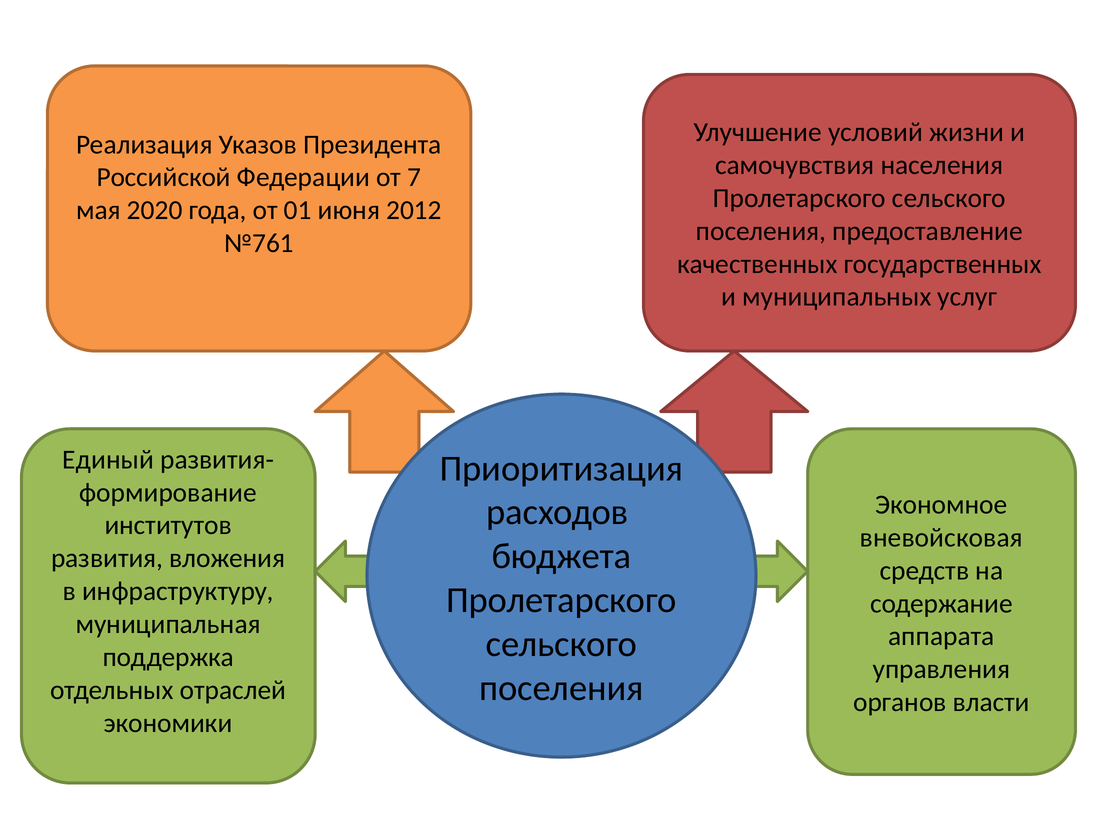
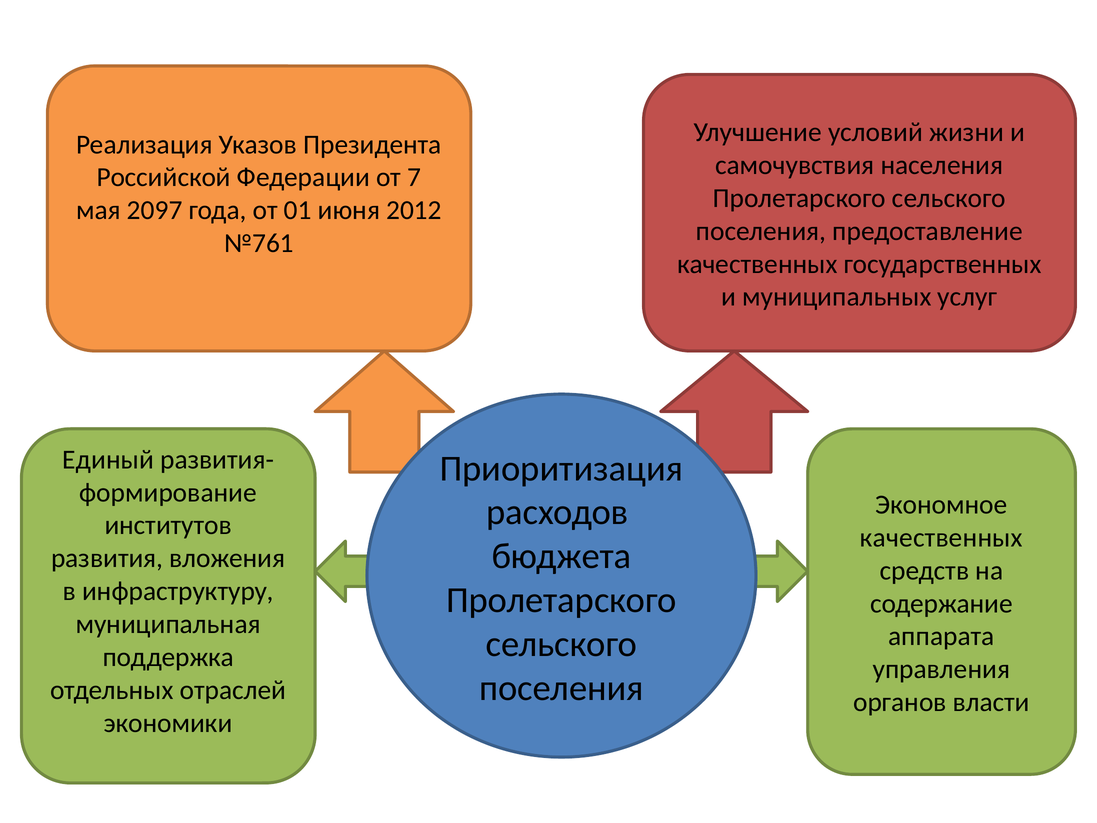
2020: 2020 -> 2097 (155, 210)
вневойсковая: вневойсковая -> качественных (941, 538)
